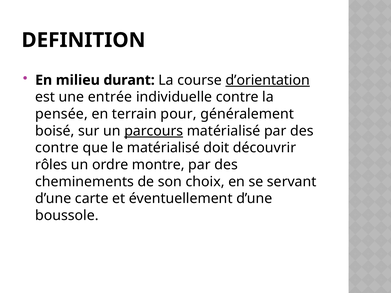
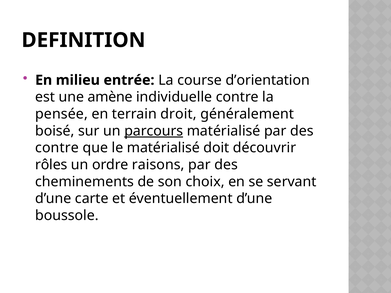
durant: durant -> entrée (129, 80)
d’orientation underline: present -> none (268, 80)
entrée: entrée -> amène (110, 97)
pour: pour -> droit (178, 114)
montre: montre -> raisons (158, 165)
